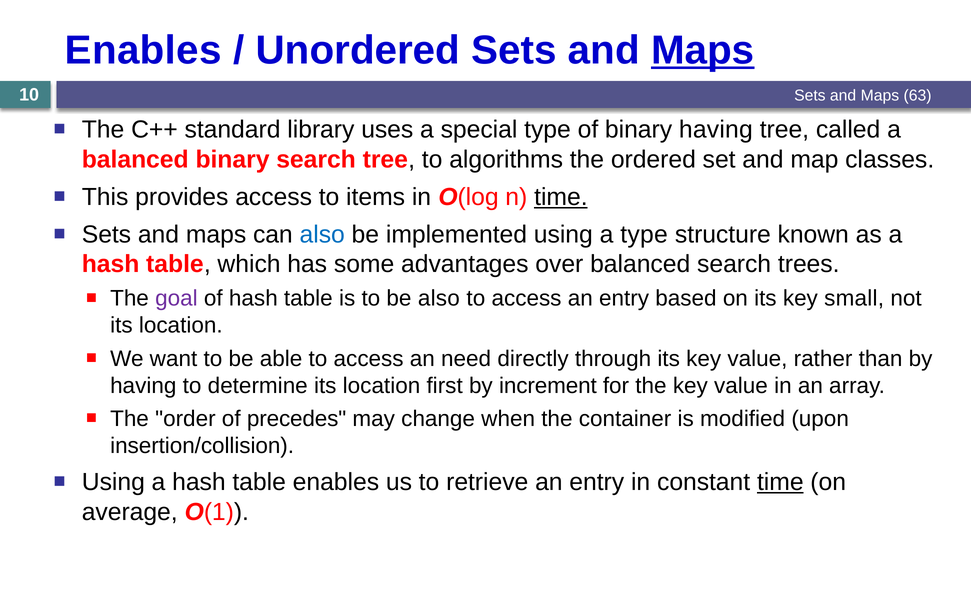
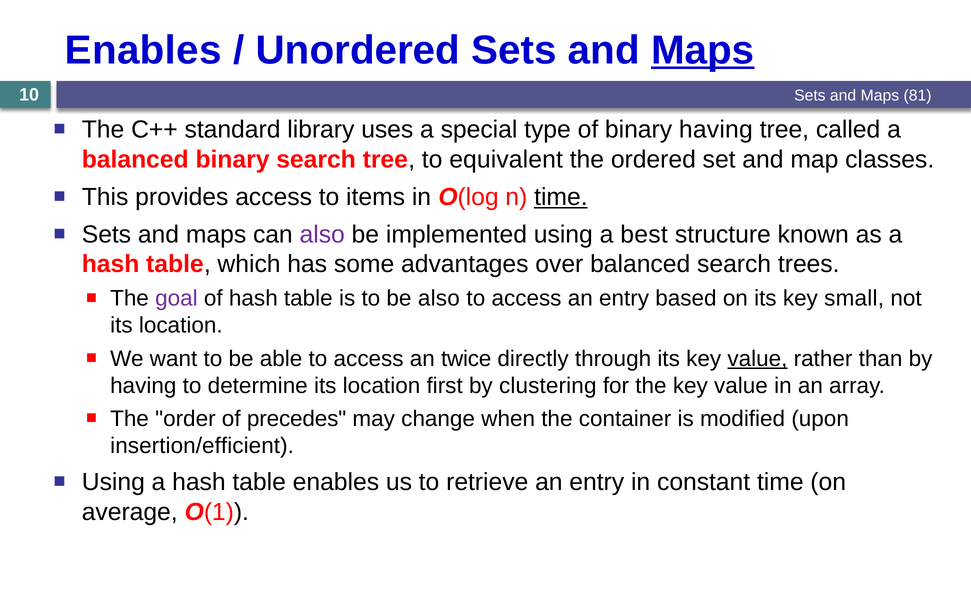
63: 63 -> 81 (918, 96)
algorithms: algorithms -> equivalent (506, 159)
also colour: blue -> purple (322, 234)
a type: type -> best (644, 234)
need: need -> twice (466, 359)
value underline: none -> present (757, 359)
increment: increment -> clustering (548, 386)
insertion/collision: insertion/collision -> insertion/efficient (202, 446)
time underline: present -> none (780, 482)
